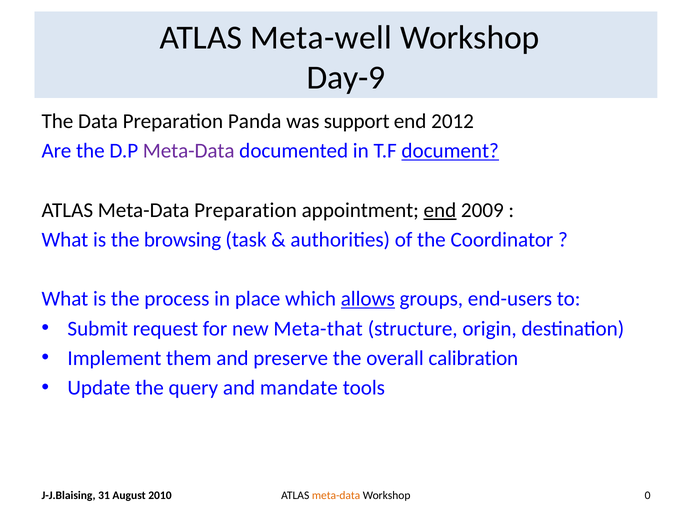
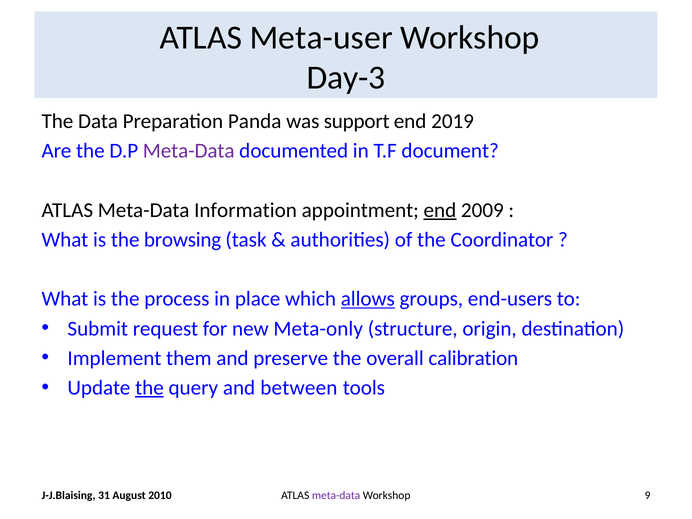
Meta-well: Meta-well -> Meta-user (321, 38)
Day-9: Day-9 -> Day-3 (346, 78)
2012: 2012 -> 2019 (453, 121)
document underline: present -> none (450, 151)
Meta-Data Preparation: Preparation -> Information (246, 210)
Meta-that: Meta-that -> Meta-only (318, 329)
the underline: none -> present (149, 388)
mandate: mandate -> between (299, 388)
meta-data colour: orange -> purple (336, 496)
0: 0 -> 9 (648, 496)
